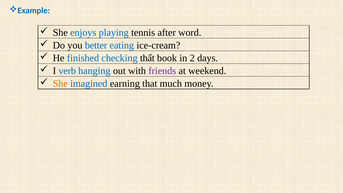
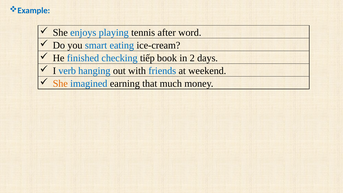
better: better -> smart (96, 45)
thất: thất -> tiếp (147, 58)
friends colour: purple -> blue (162, 71)
